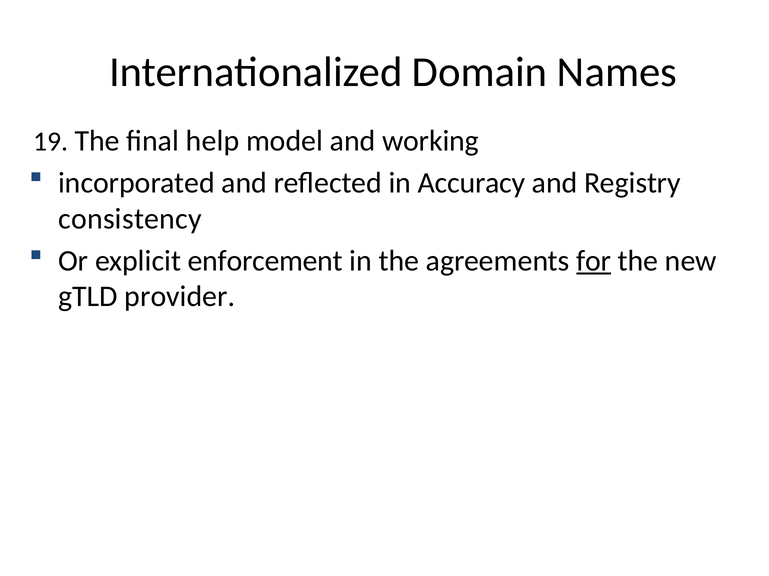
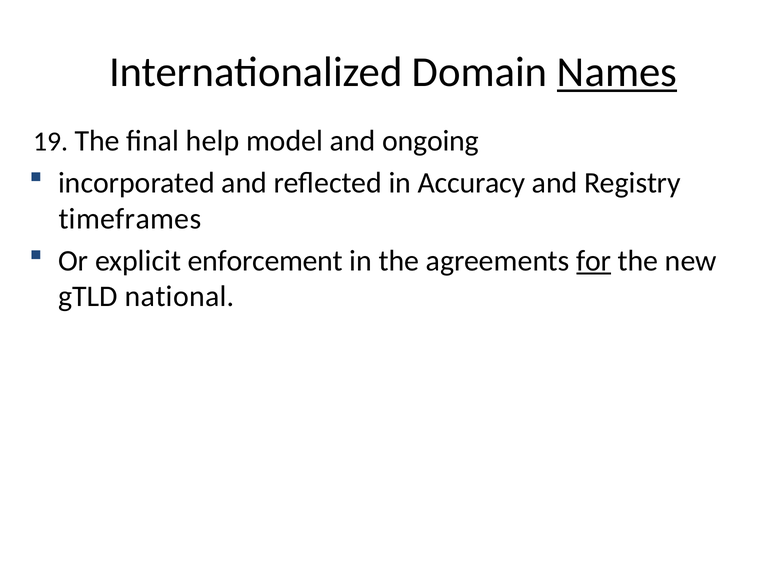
Names underline: none -> present (617, 72)
working: working -> ongoing (431, 141)
consistency: consistency -> timeframes (130, 219)
provider: provider -> national (180, 297)
